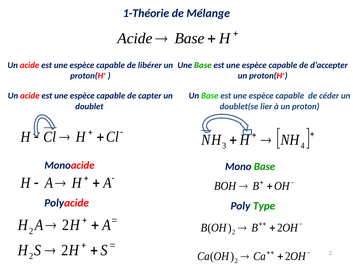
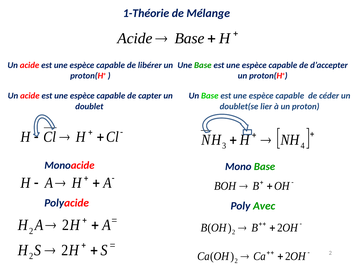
Type: Type -> Avec (264, 206)
